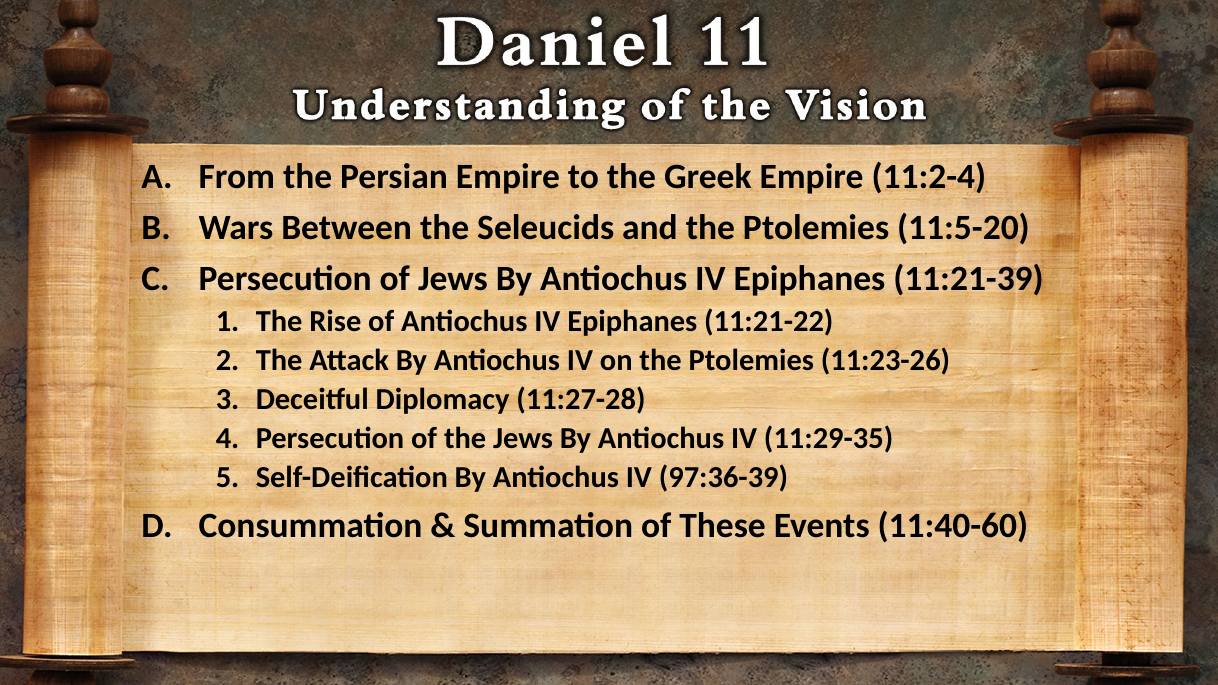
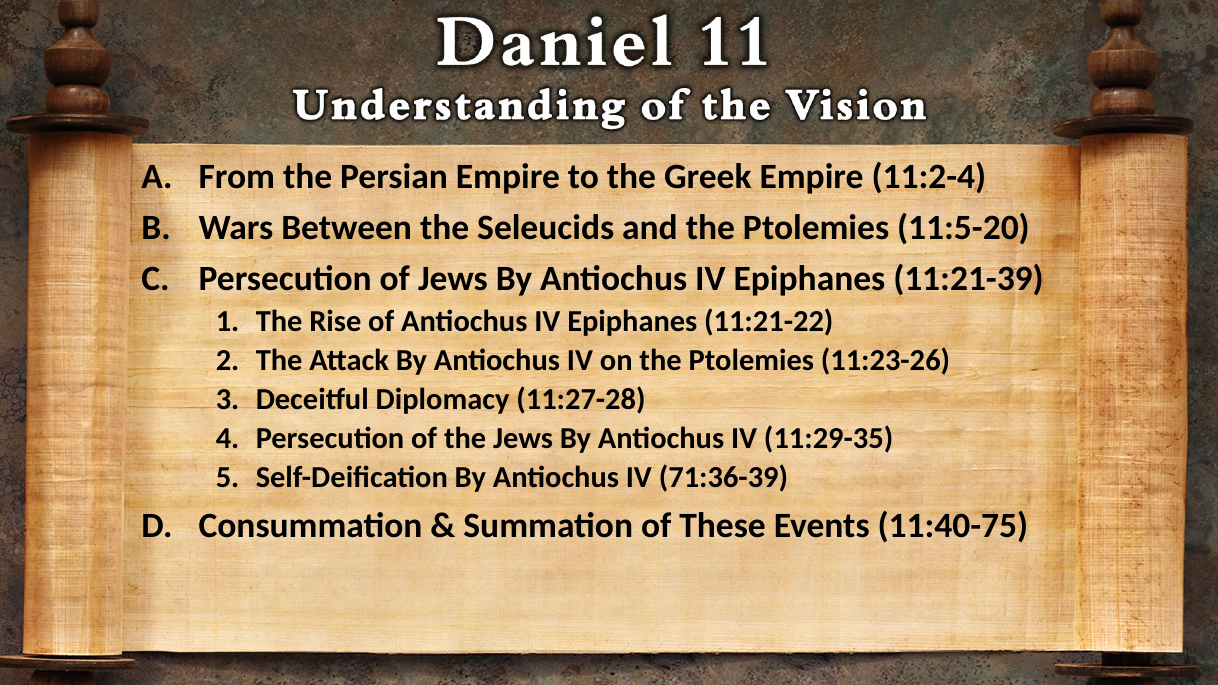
97:36-39: 97:36-39 -> 71:36-39 (724, 478)
11:40-60: 11:40-60 -> 11:40-75 (953, 526)
